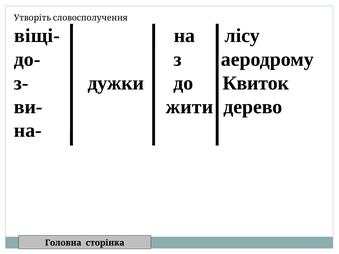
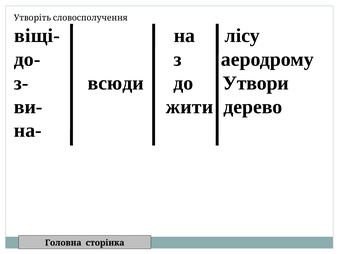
дужки: дужки -> всюди (116, 83)
Квиток: Квиток -> Утвори (256, 83)
